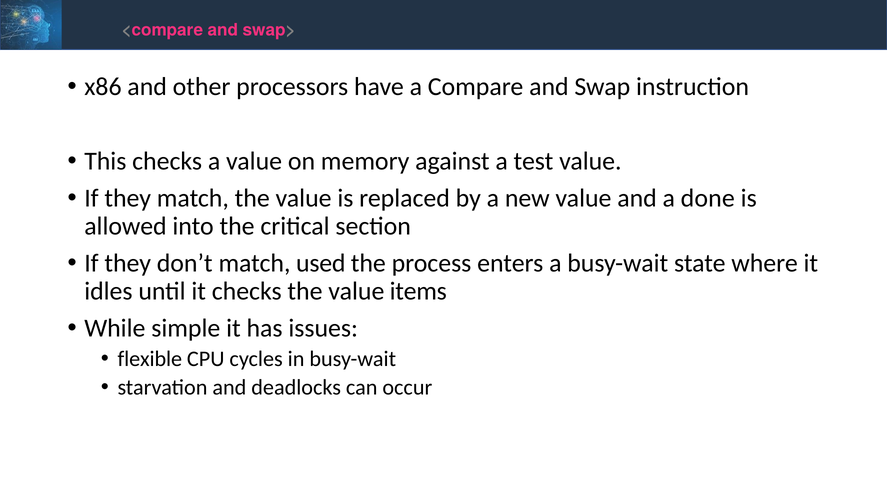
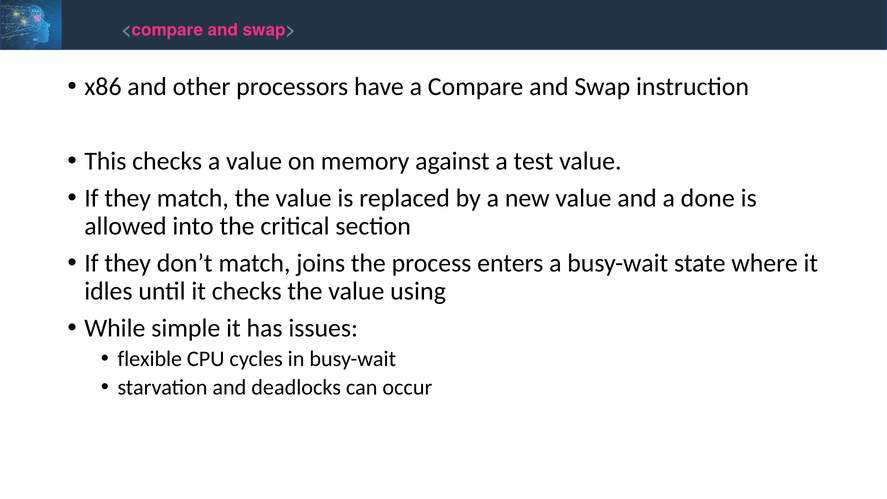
used: used -> joins (321, 263)
items: items -> using (418, 291)
